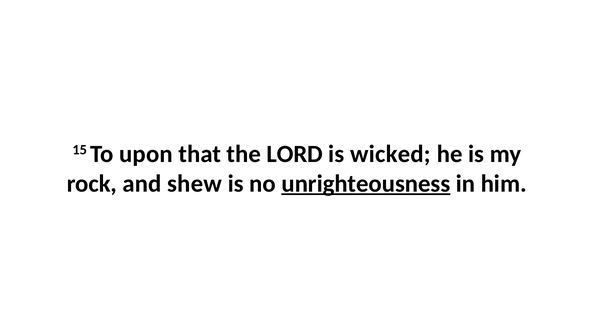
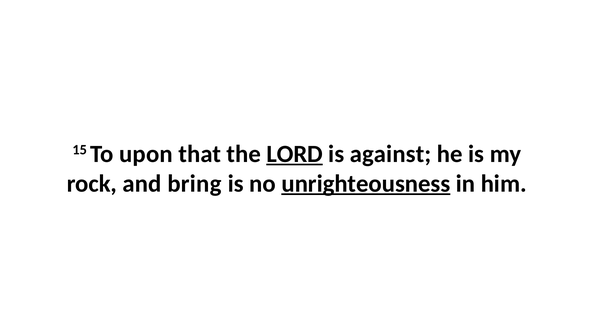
LORD underline: none -> present (295, 154)
wicked: wicked -> against (391, 154)
shew: shew -> bring (194, 184)
